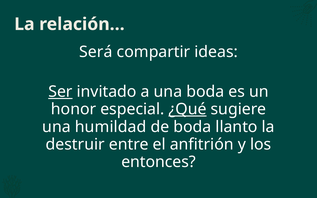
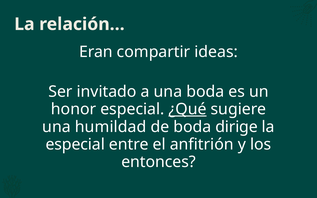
Será: Será -> Eran (96, 52)
Ser underline: present -> none (60, 92)
llanto: llanto -> dirige (237, 127)
destruir: destruir -> especial (75, 145)
